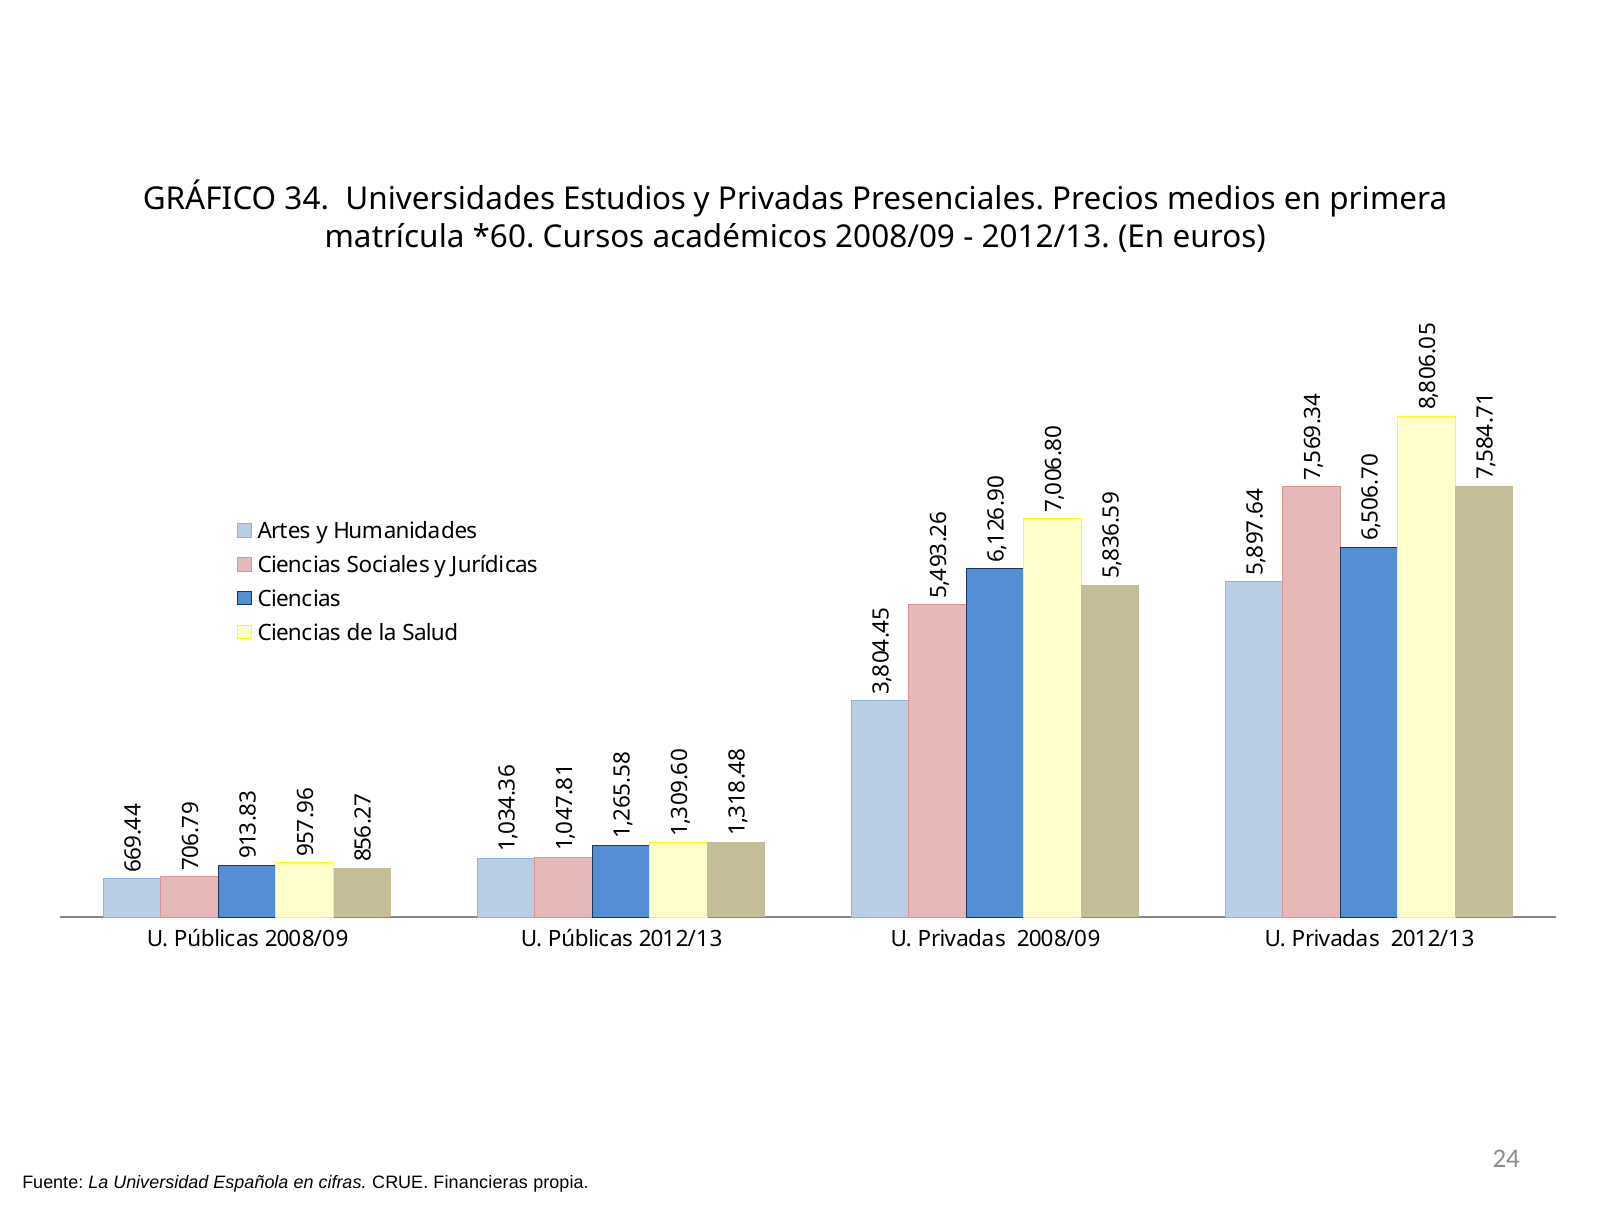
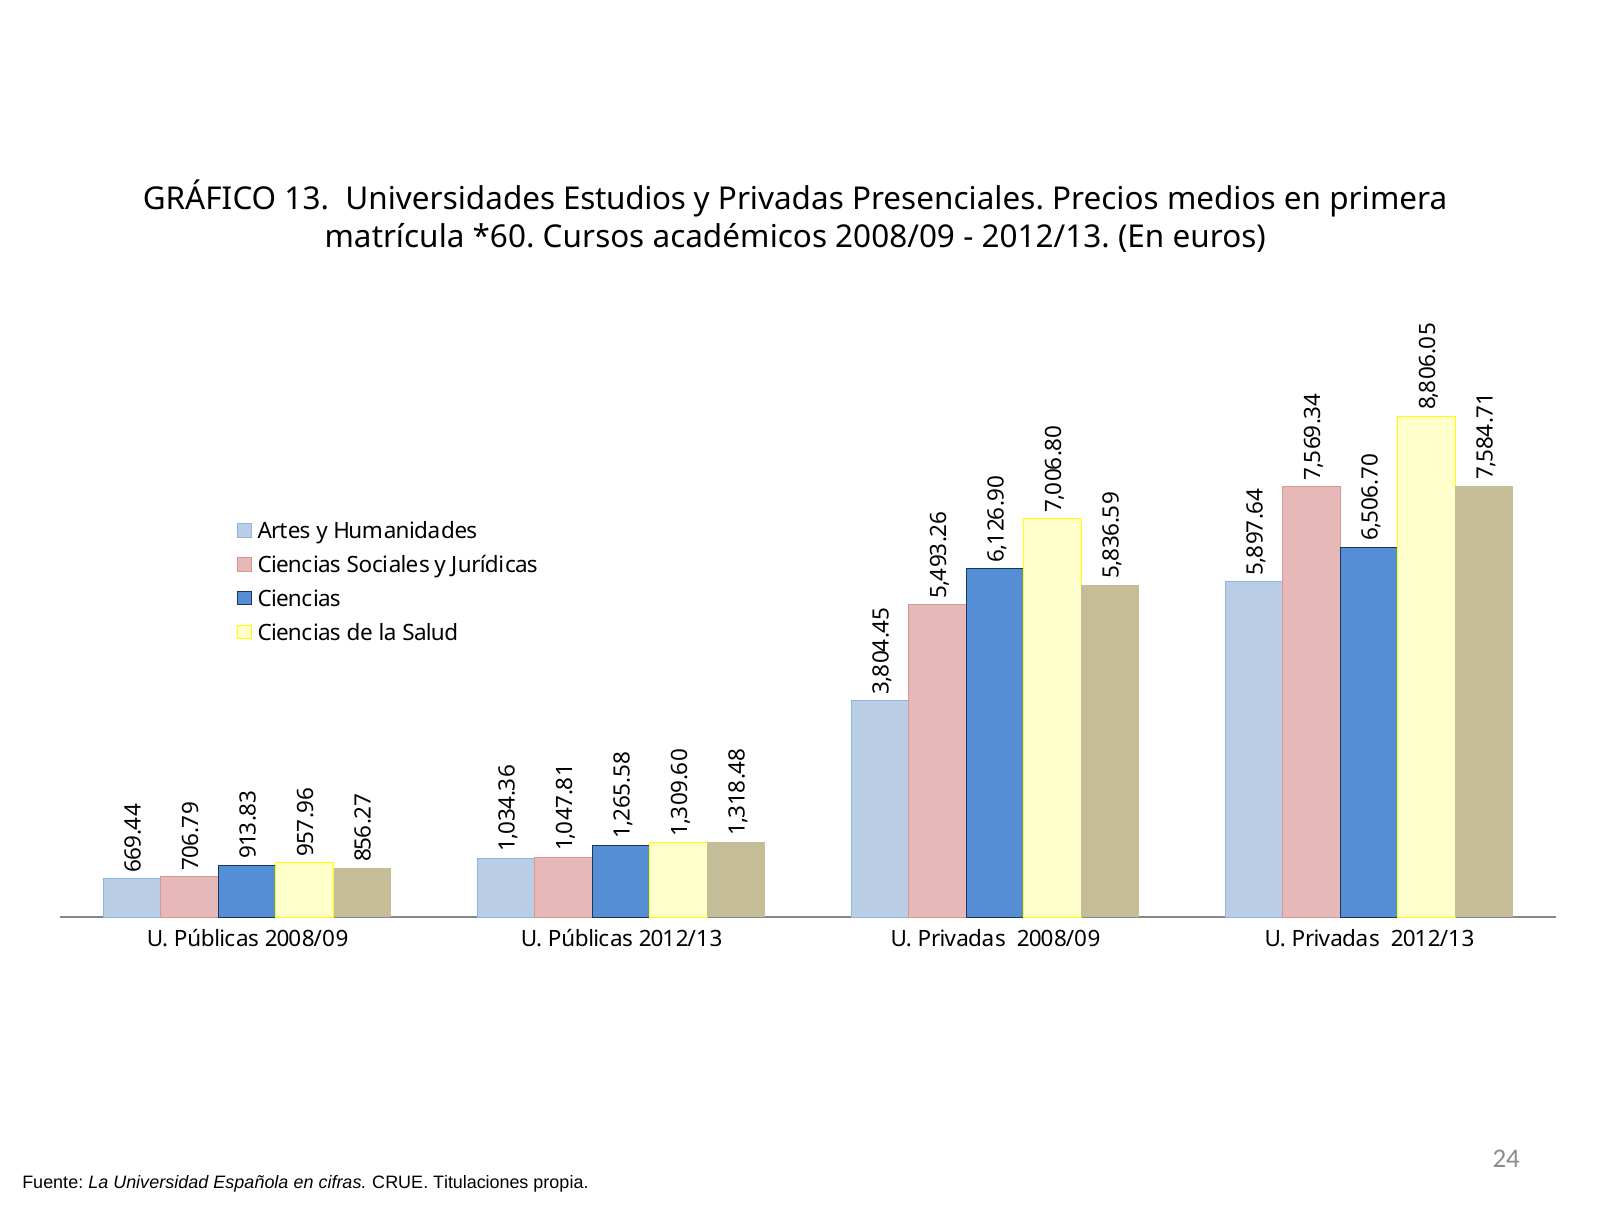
34: 34 -> 13 (307, 199)
Financieras: Financieras -> Titulaciones (481, 1183)
